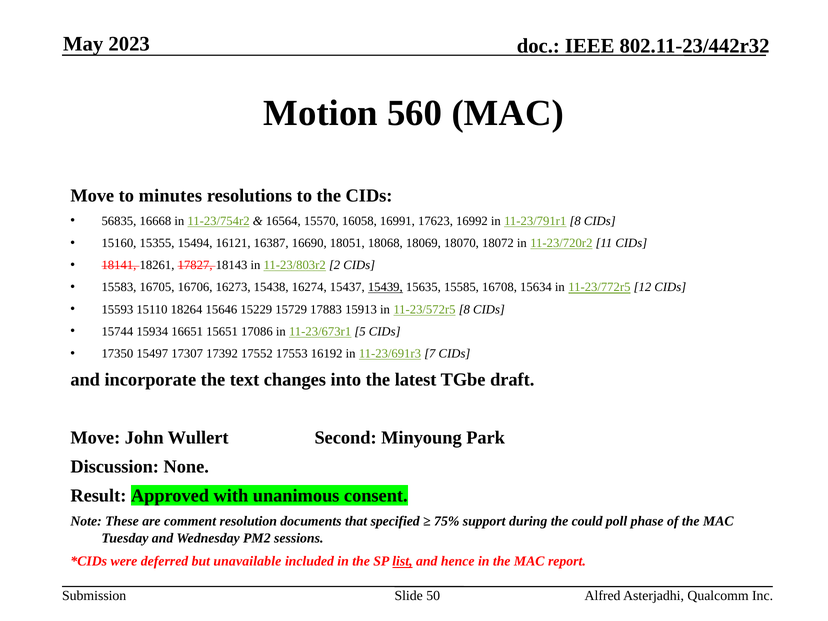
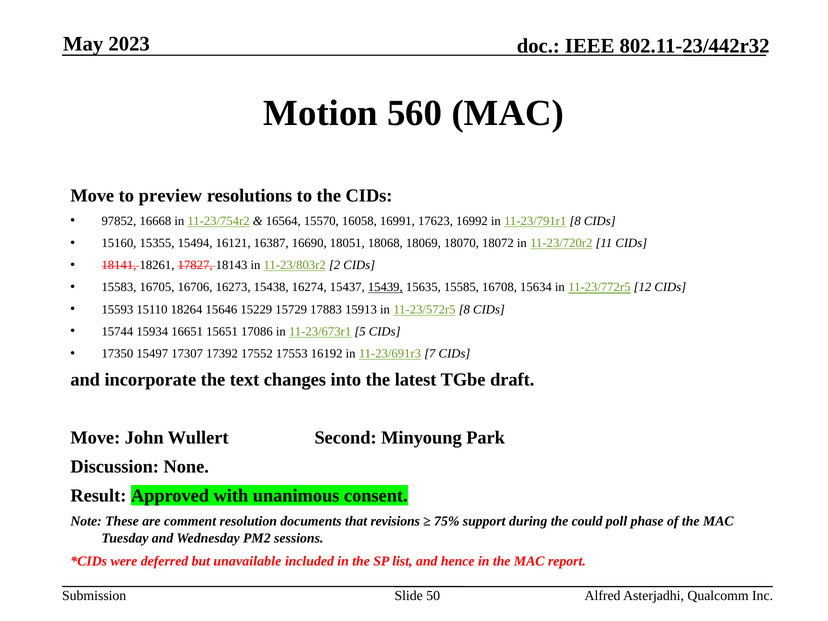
minutes: minutes -> preview (170, 196)
56835: 56835 -> 97852 (119, 221)
specified: specified -> revisions (395, 521)
list underline: present -> none (402, 561)
